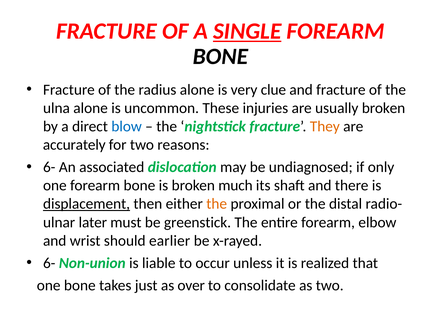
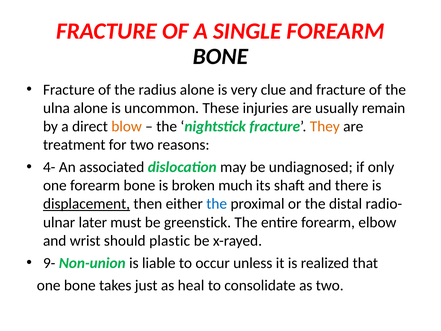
SINGLE underline: present -> none (247, 31)
usually broken: broken -> remain (384, 108)
blow colour: blue -> orange (127, 126)
accurately: accurately -> treatment (74, 145)
6-: 6- -> 4- (49, 167)
the colour: orange -> blue (217, 204)
earlier: earlier -> plastic (170, 241)
6-: 6- -> 9- (49, 263)
over: over -> heal (191, 285)
